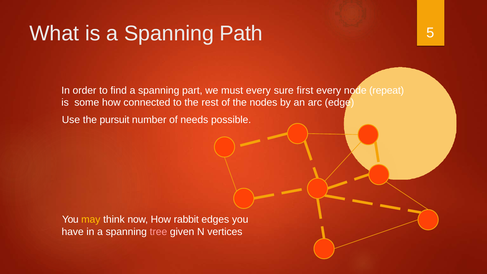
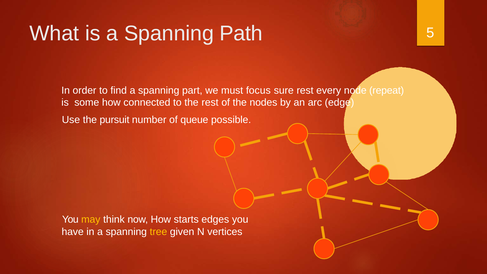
must every: every -> focus (258, 90)
sure first: first -> rest (305, 90)
needs: needs -> queue (194, 120)
rabbit: rabbit -> starts (186, 219)
tree colour: pink -> yellow (158, 232)
